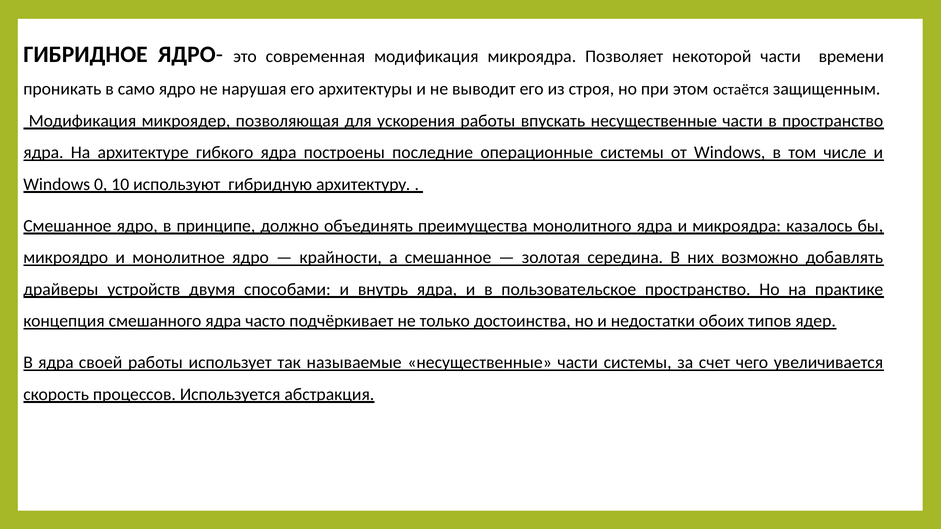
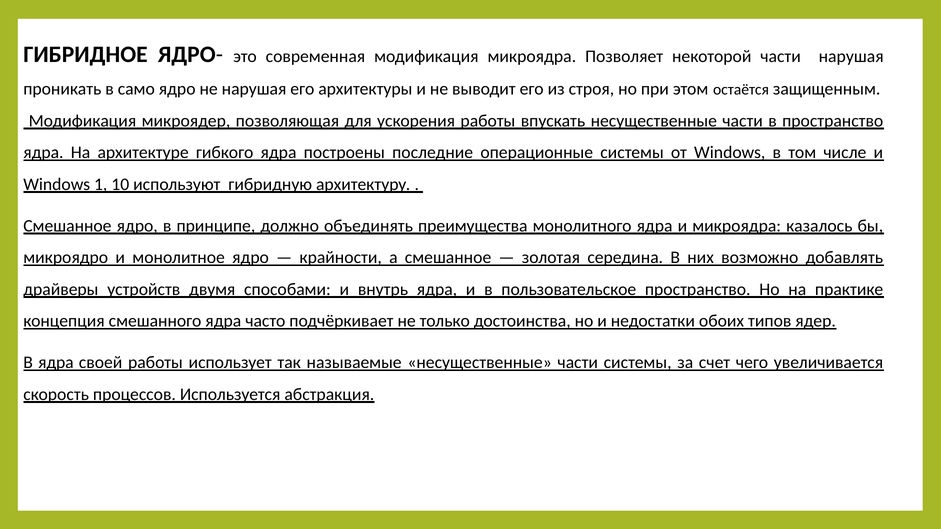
части времени: времени -> нарушая (851, 56)
0: 0 -> 1 (101, 184)
